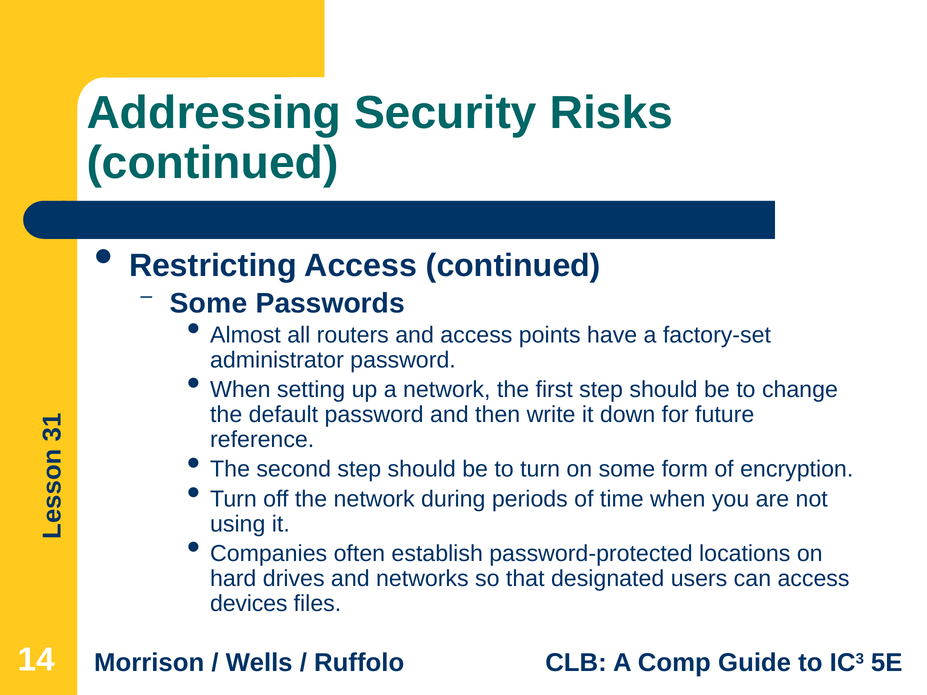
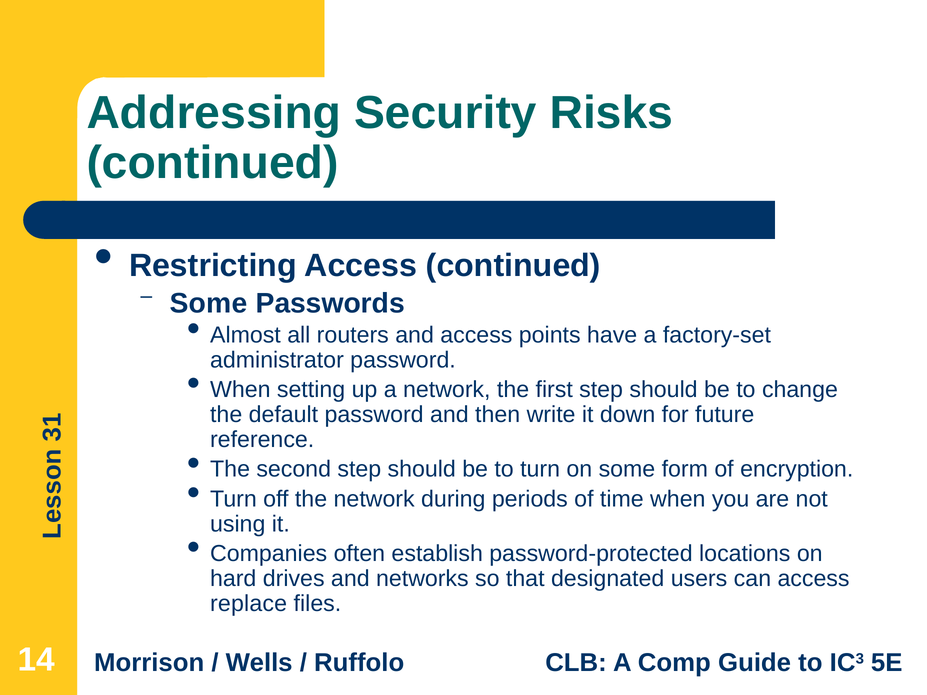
devices: devices -> replace (249, 604)
